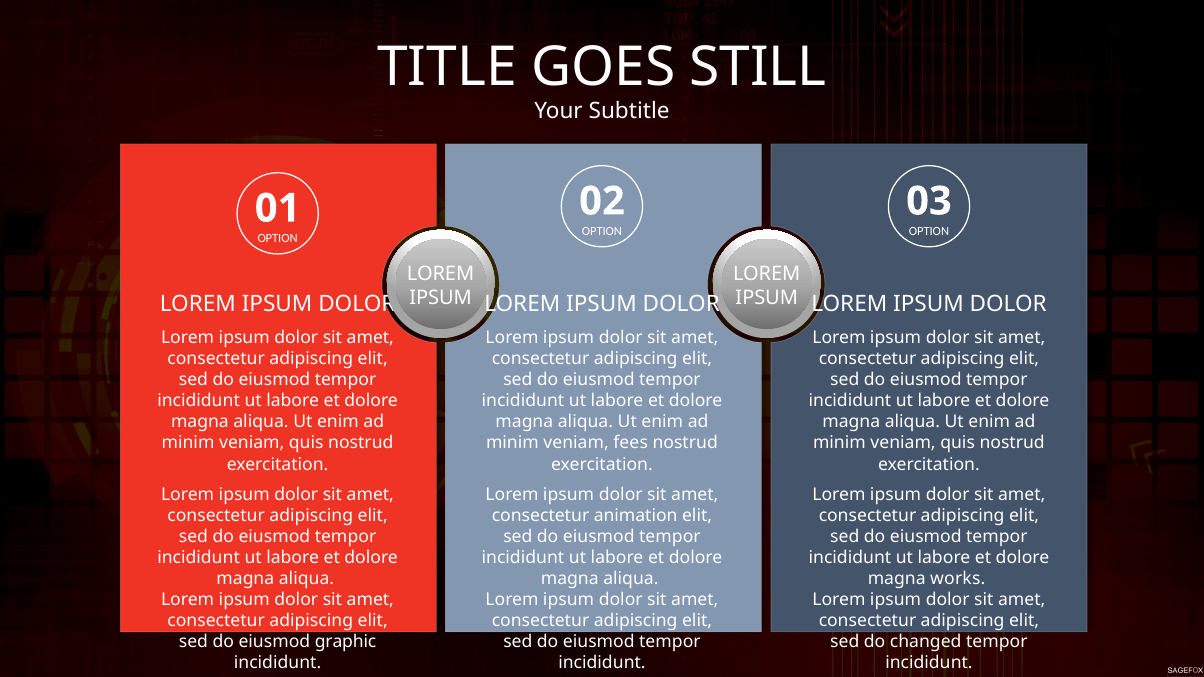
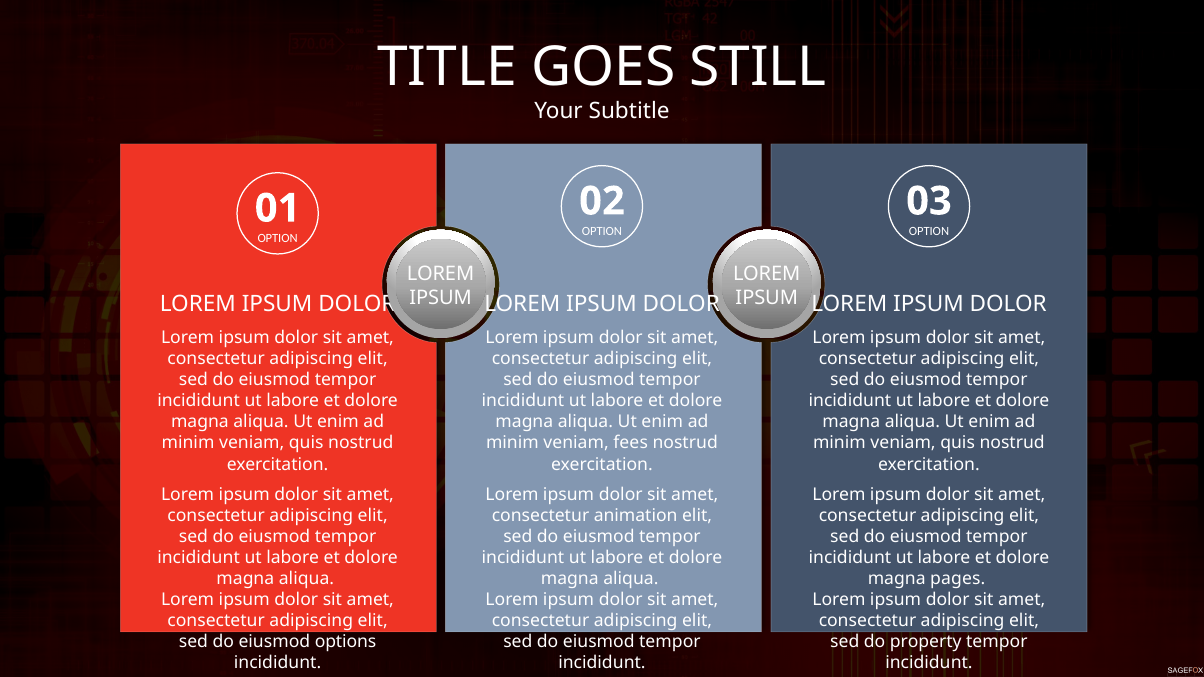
works: works -> pages (958, 579)
graphic: graphic -> options (346, 642)
changed: changed -> property (926, 642)
